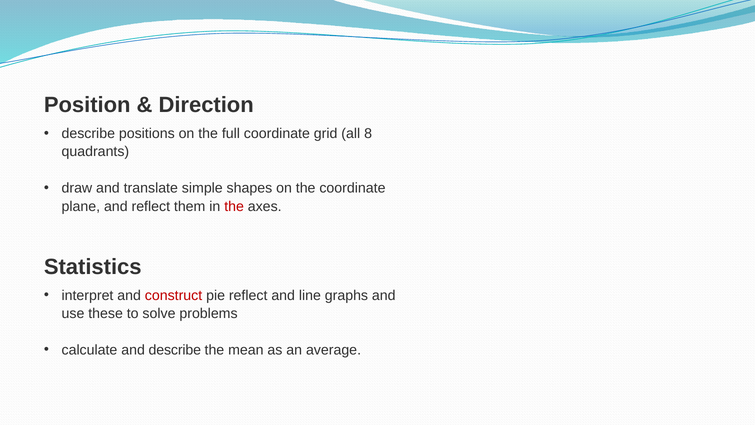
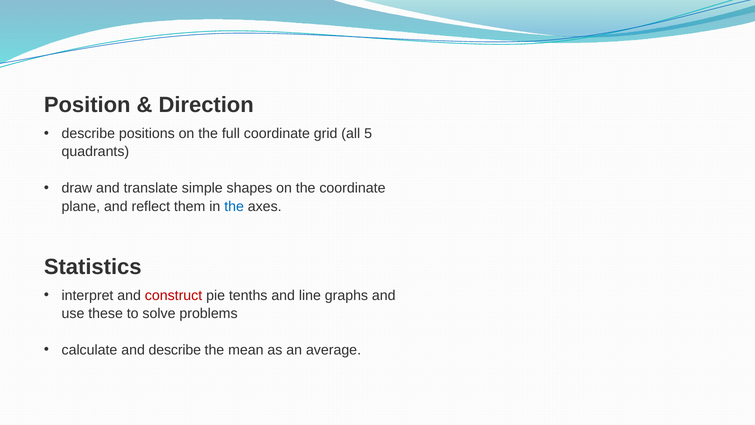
8: 8 -> 5 (368, 134)
the colour: red -> blue (234, 206)
pie reflect: reflect -> tenths (248, 295)
